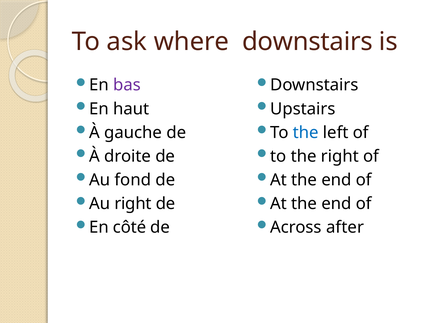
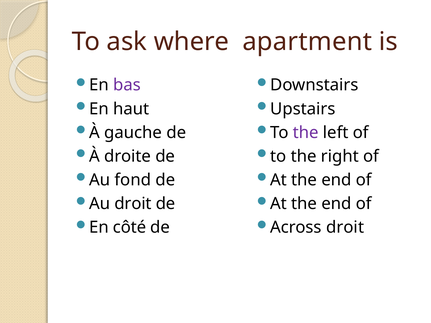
where downstairs: downstairs -> apartment (307, 42)
the colour: blue -> purple (306, 133)
Au right: right -> droit (133, 204)
Across after: after -> droit (345, 228)
